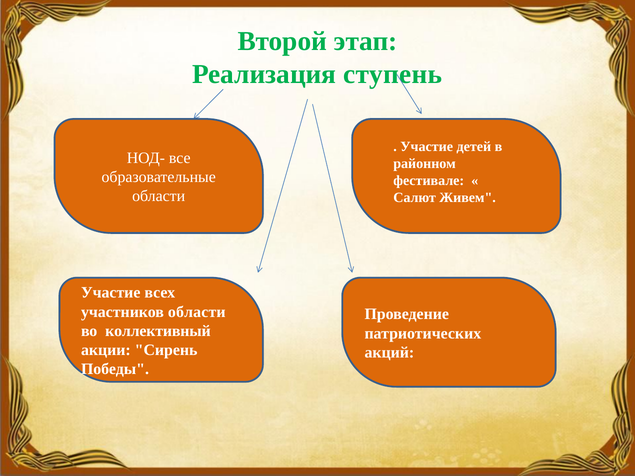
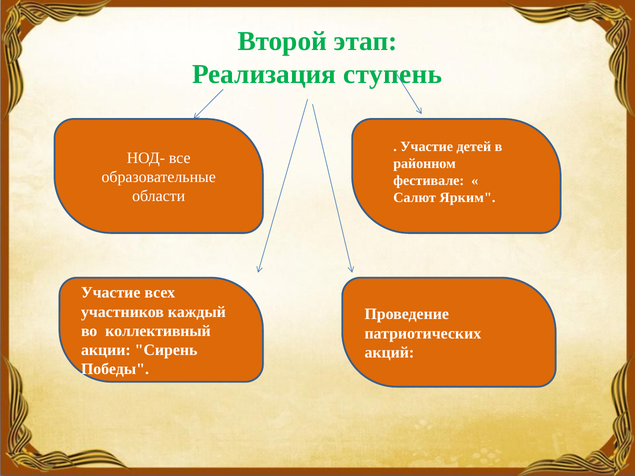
Живем: Живем -> Ярким (467, 198)
участников области: области -> каждый (197, 312)
